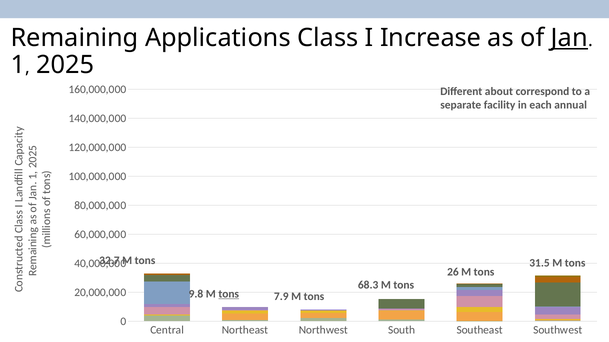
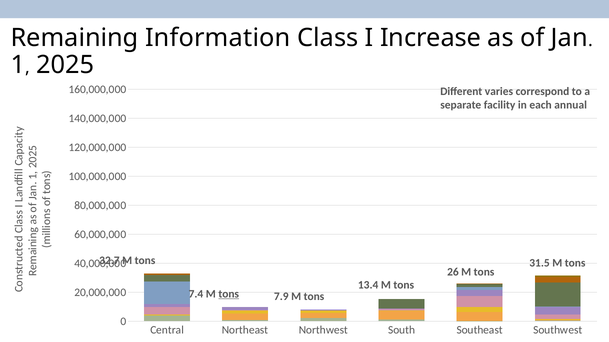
Applications: Applications -> Information (218, 38)
Jan underline: present -> none (569, 38)
about: about -> varies (499, 92)
68.3: 68.3 -> 13.4 (368, 285)
9.8: 9.8 -> 7.4 (196, 294)
